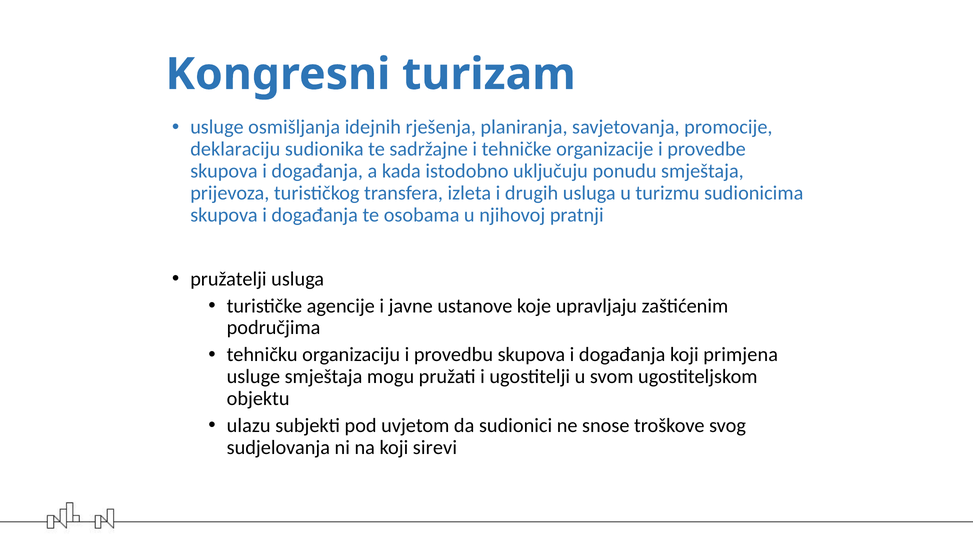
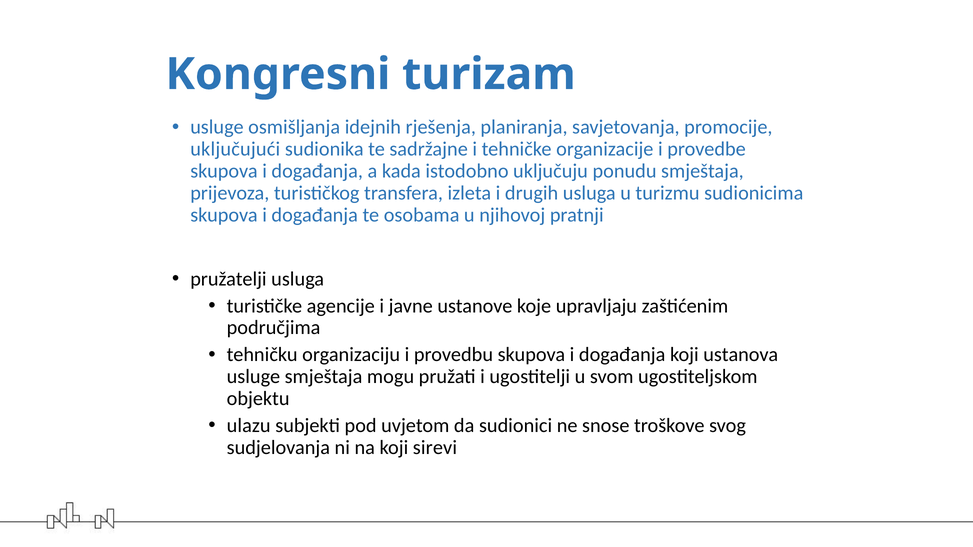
deklaraciju: deklaraciju -> uključujući (235, 149)
primjena: primjena -> ustanova (741, 355)
